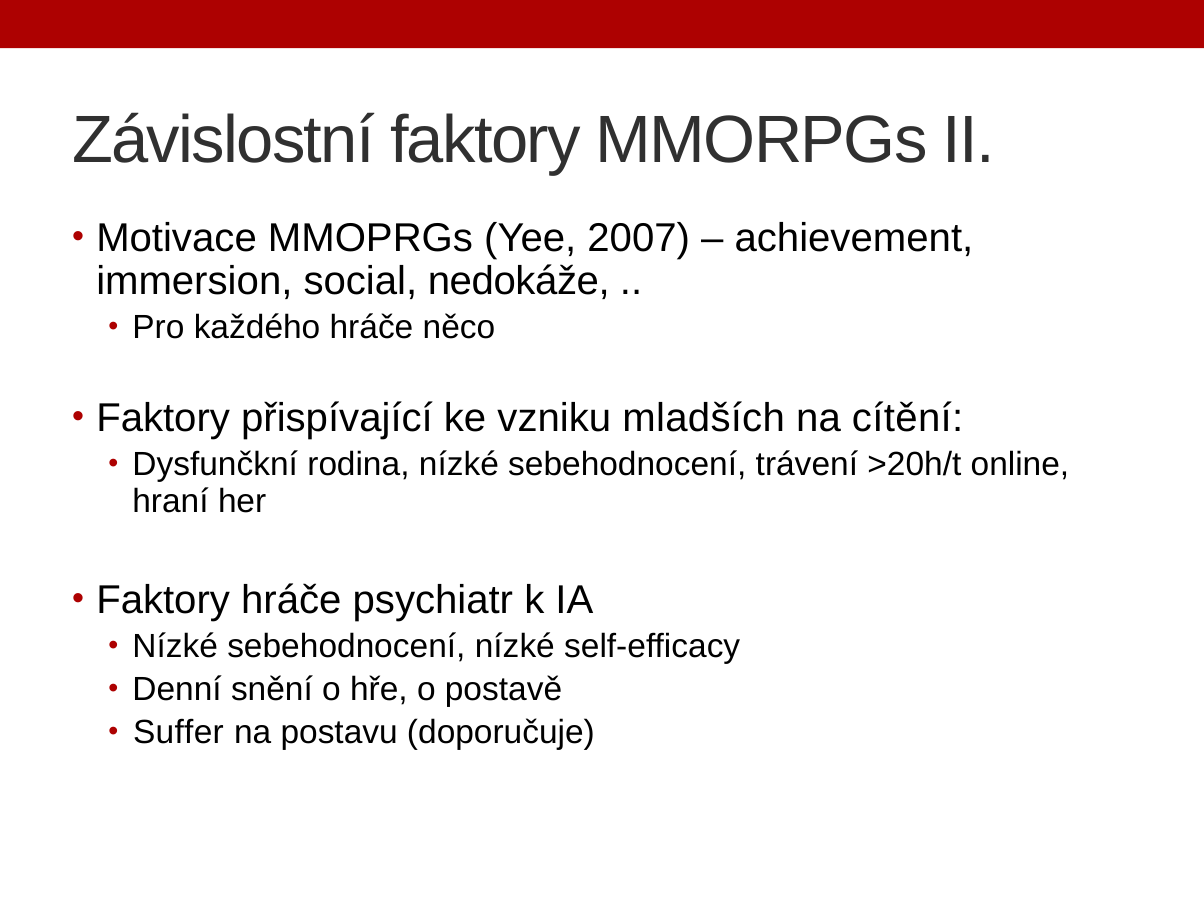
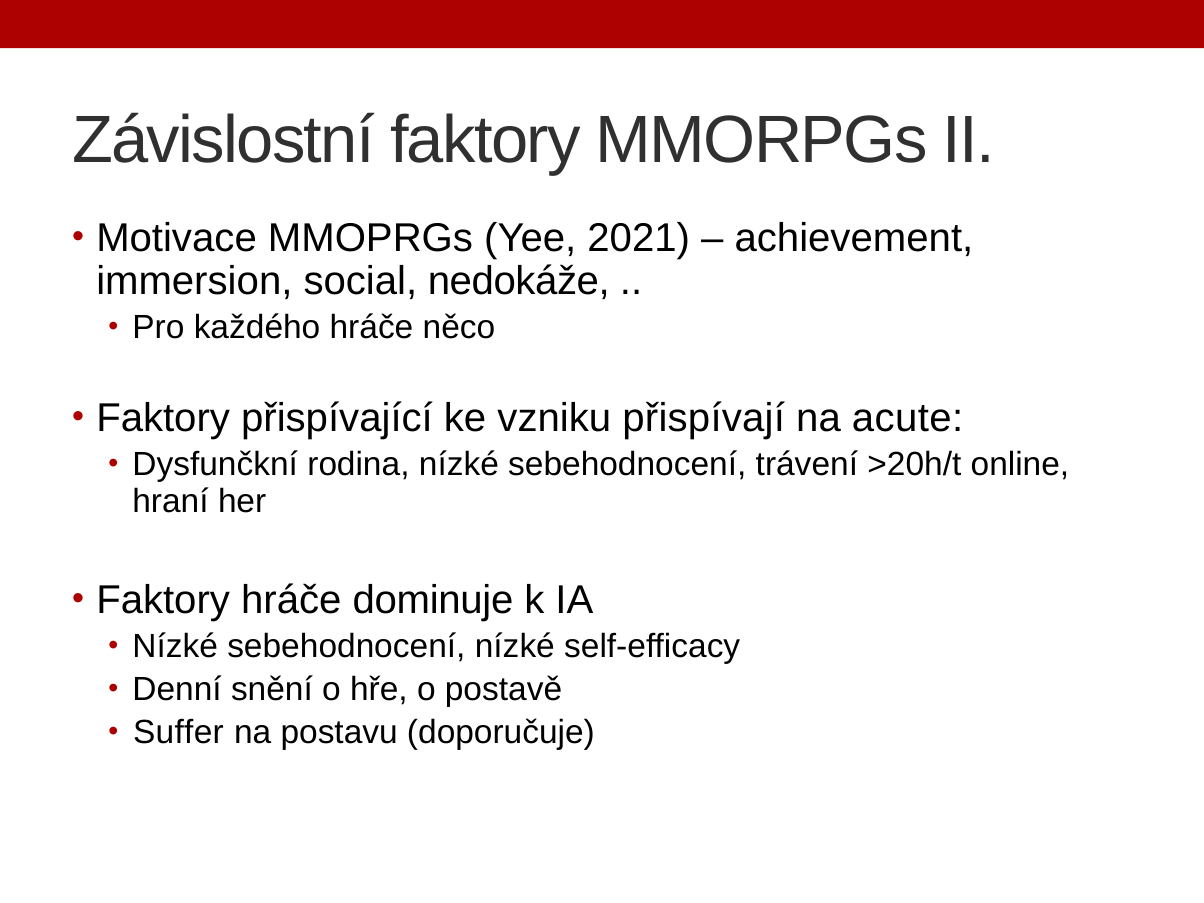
2007: 2007 -> 2021 (639, 238)
mladších: mladších -> přispívají (704, 418)
cítění: cítění -> acute (908, 418)
psychiatr: psychiatr -> dominuje (433, 600)
